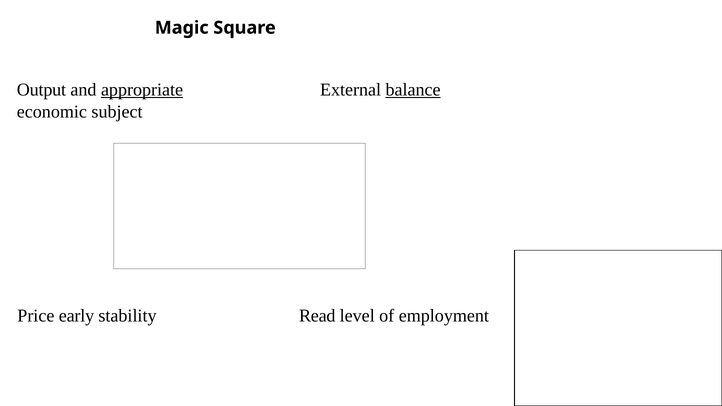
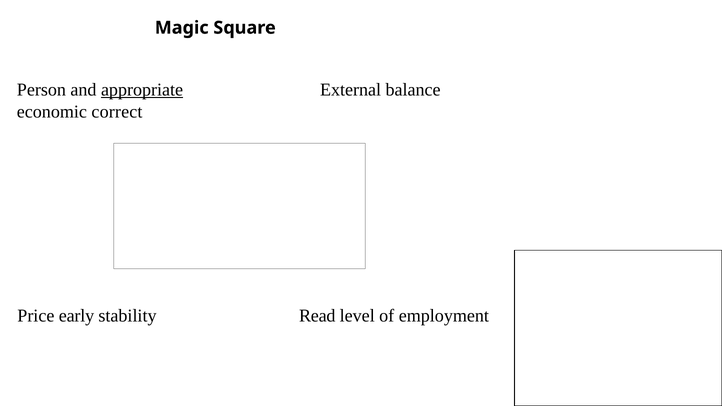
Output: Output -> Person (41, 90)
balance underline: present -> none (413, 90)
subject: subject -> correct (117, 112)
